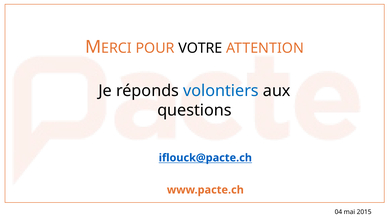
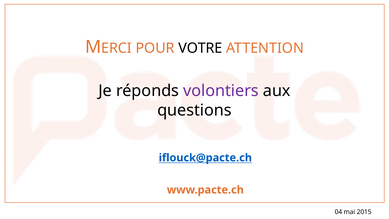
volontiers colour: blue -> purple (221, 91)
